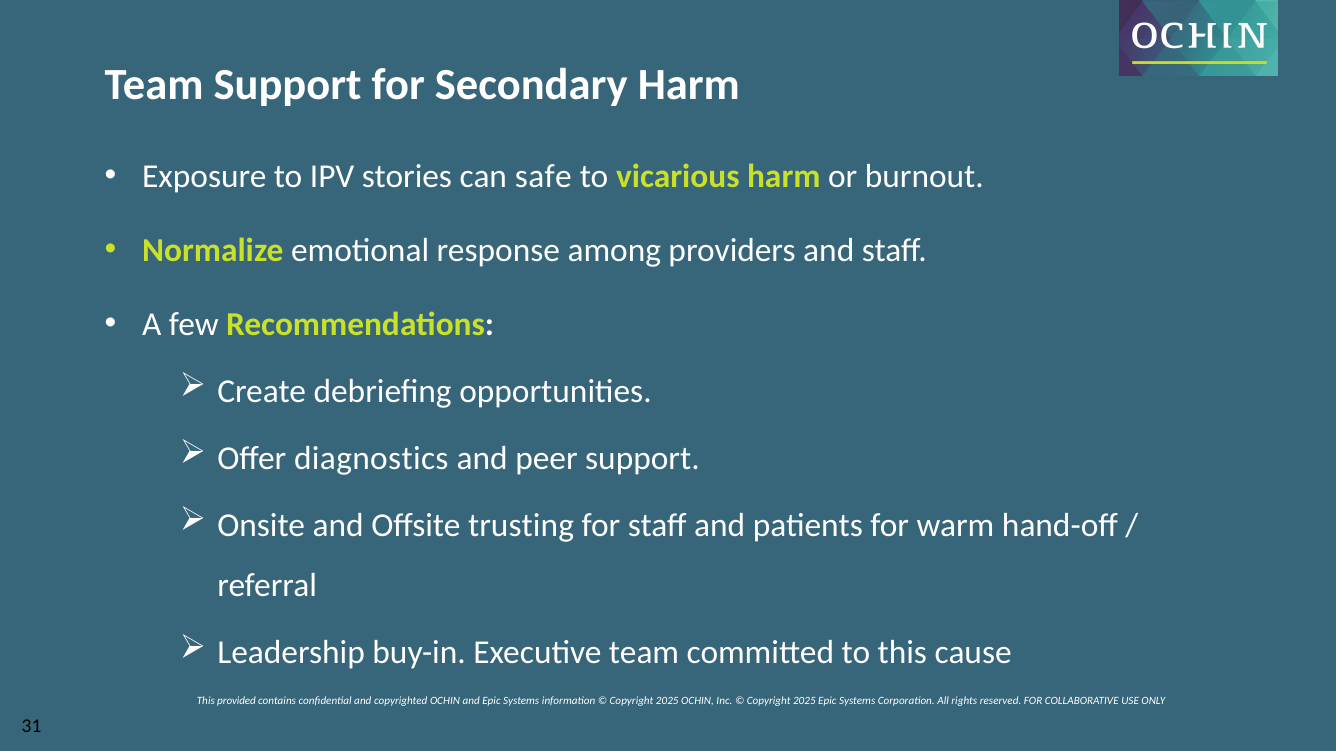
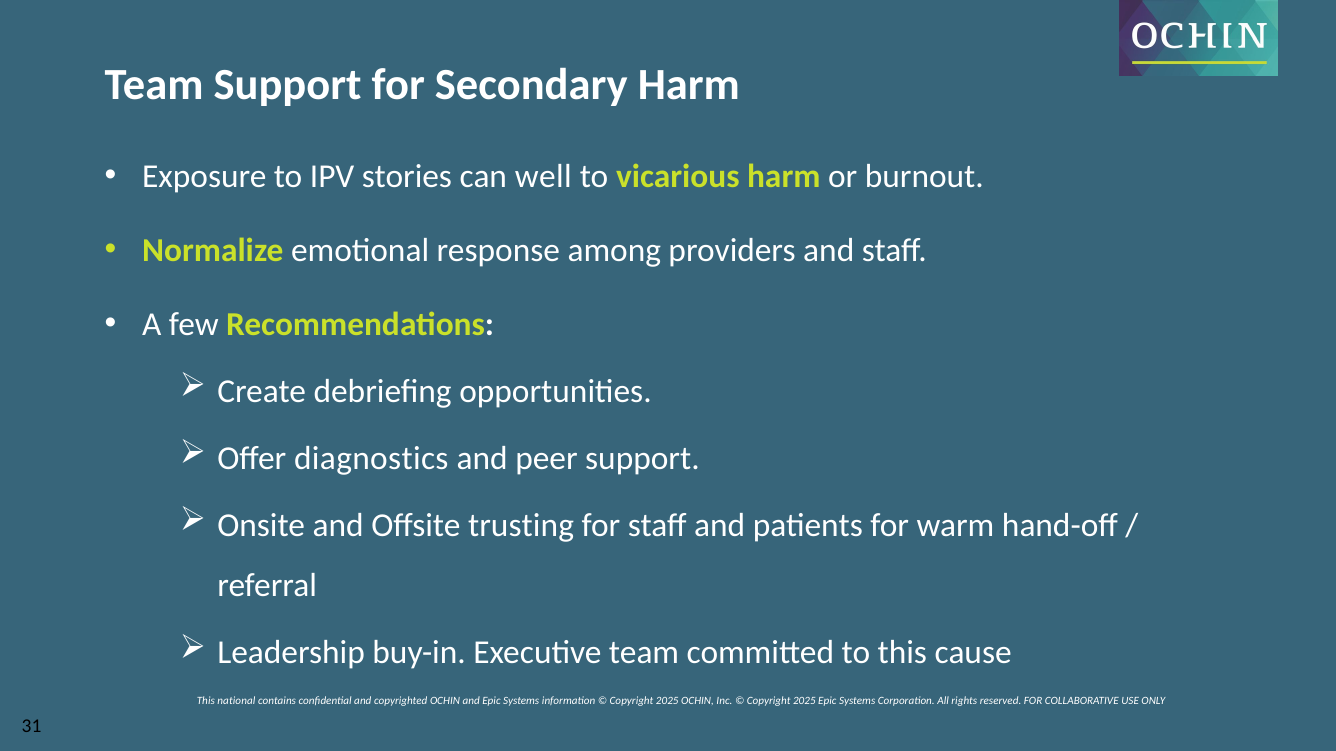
safe: safe -> well (543, 176)
provided: provided -> national (236, 701)
